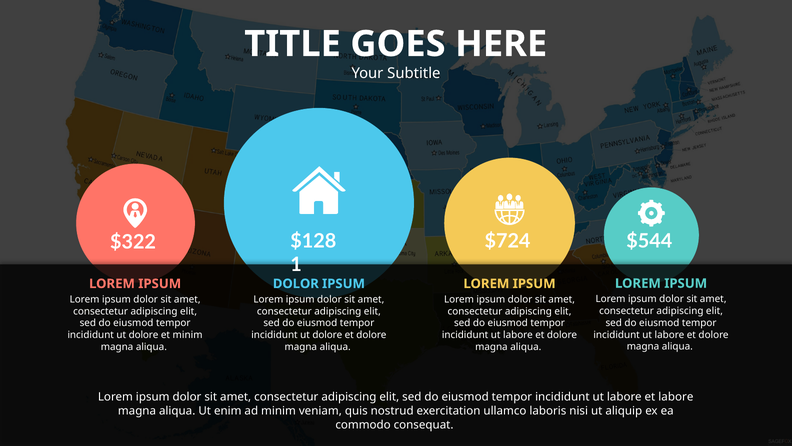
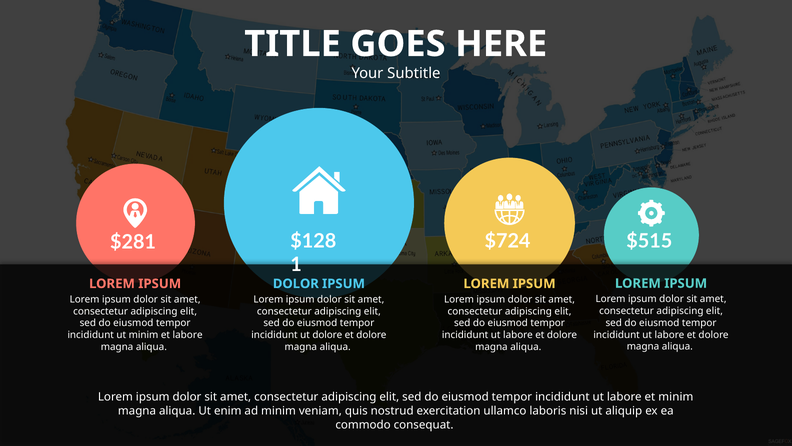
$544: $544 -> $515 (649, 241)
$322: $322 -> $281 (133, 242)
dolore: dolore -> minim (144, 335)
et minim: minim -> labore (188, 335)
et labore: labore -> minim (676, 397)
